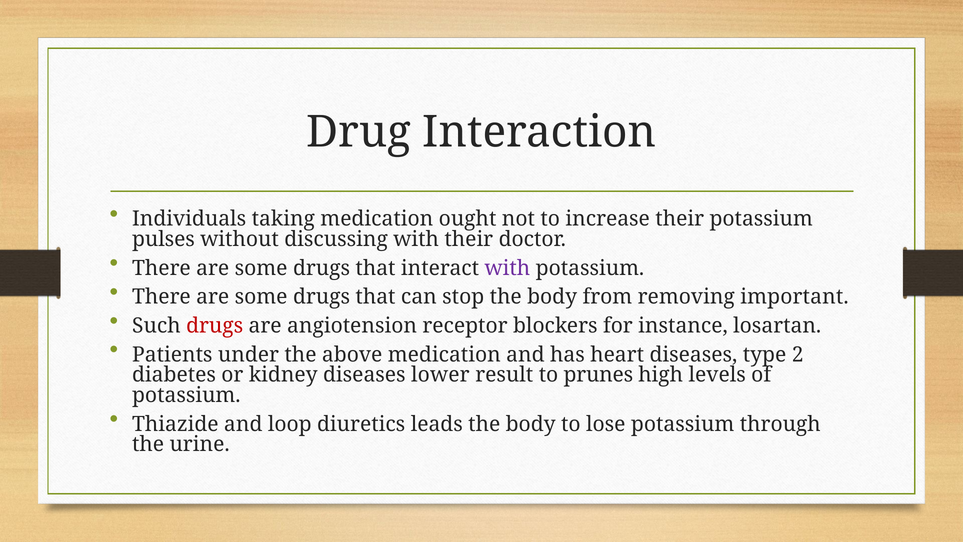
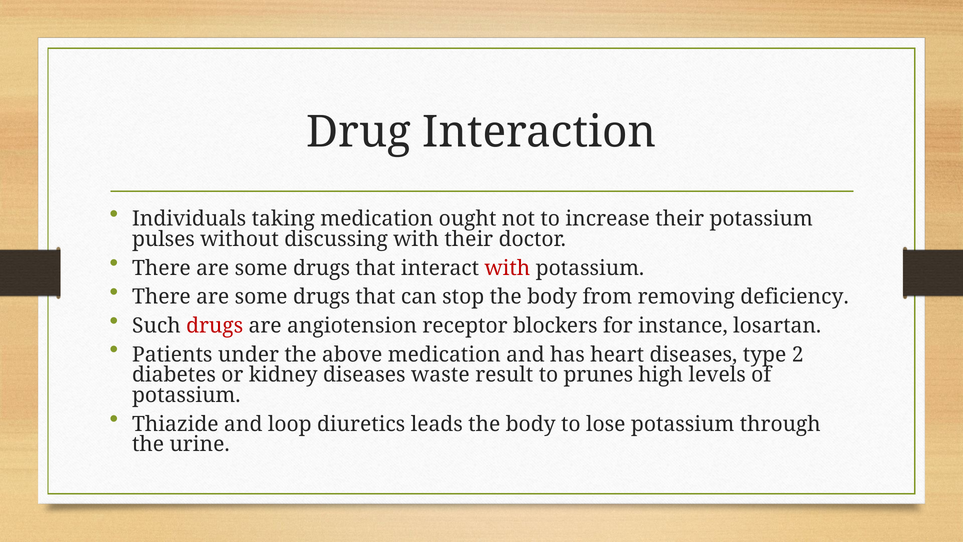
with colour: purple -> red (507, 268)
important: important -> deficiency (795, 297)
lower: lower -> waste (440, 375)
